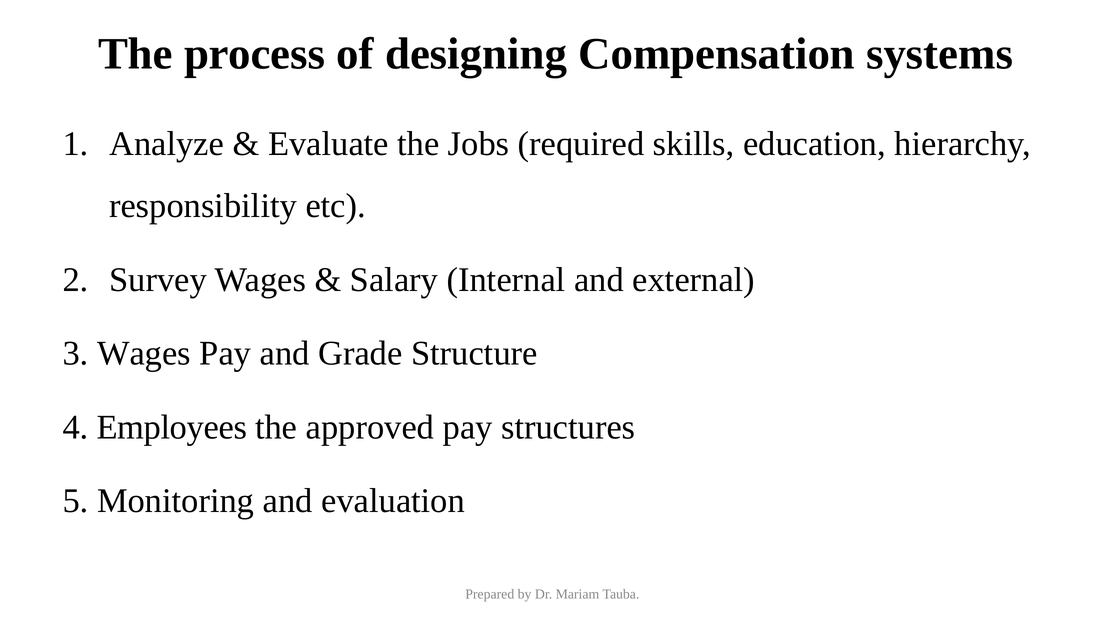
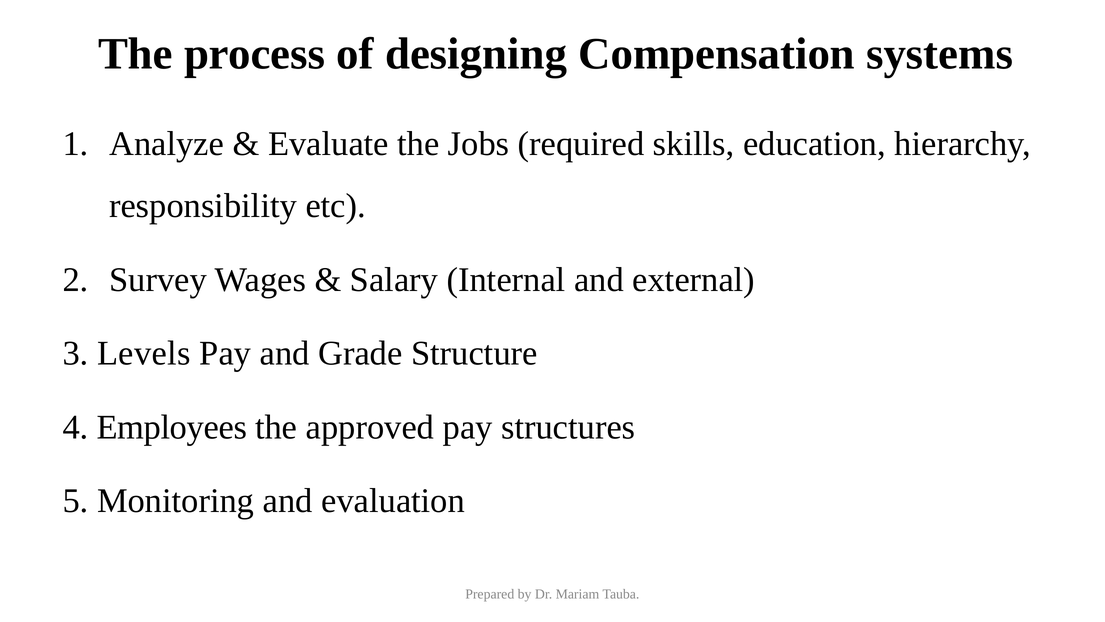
3 Wages: Wages -> Levels (144, 353)
